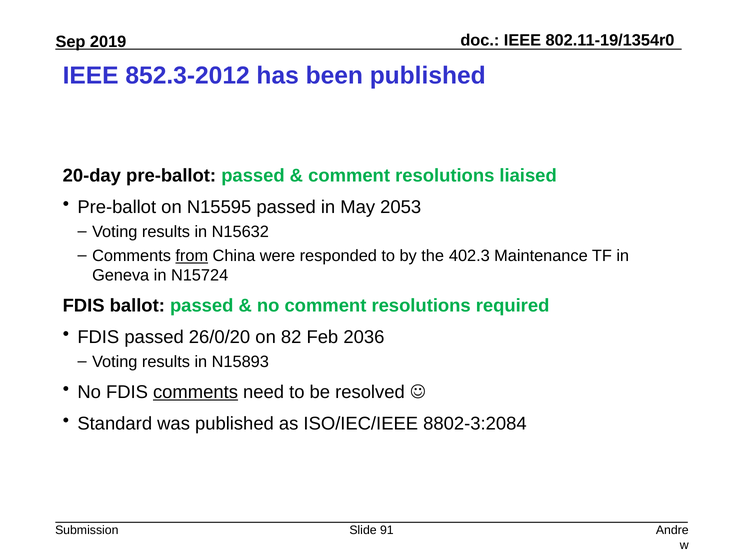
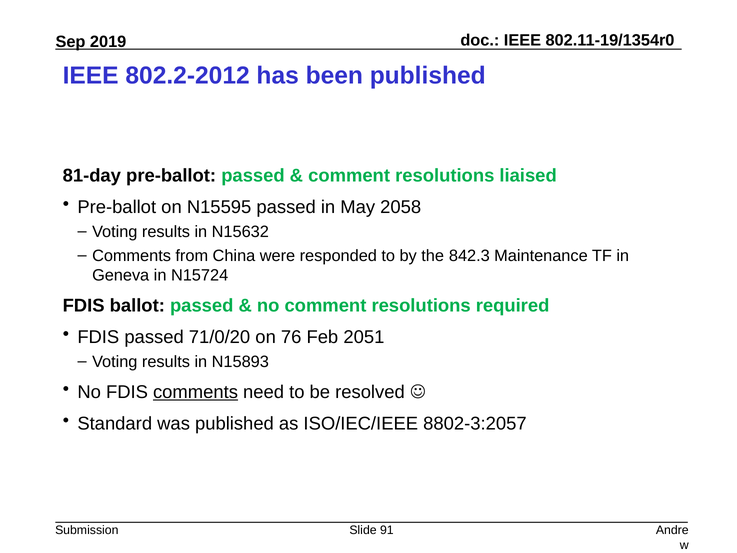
852.3-2012: 852.3-2012 -> 802.2-2012 (188, 75)
20-day: 20-day -> 81-day (92, 176)
2053: 2053 -> 2058 (401, 207)
from underline: present -> none (192, 256)
402.3: 402.3 -> 842.3 (469, 256)
26/0/20: 26/0/20 -> 71/0/20 (220, 337)
82: 82 -> 76 (291, 337)
2036: 2036 -> 2051 (364, 337)
8802-3:2084: 8802-3:2084 -> 8802-3:2057 (475, 423)
